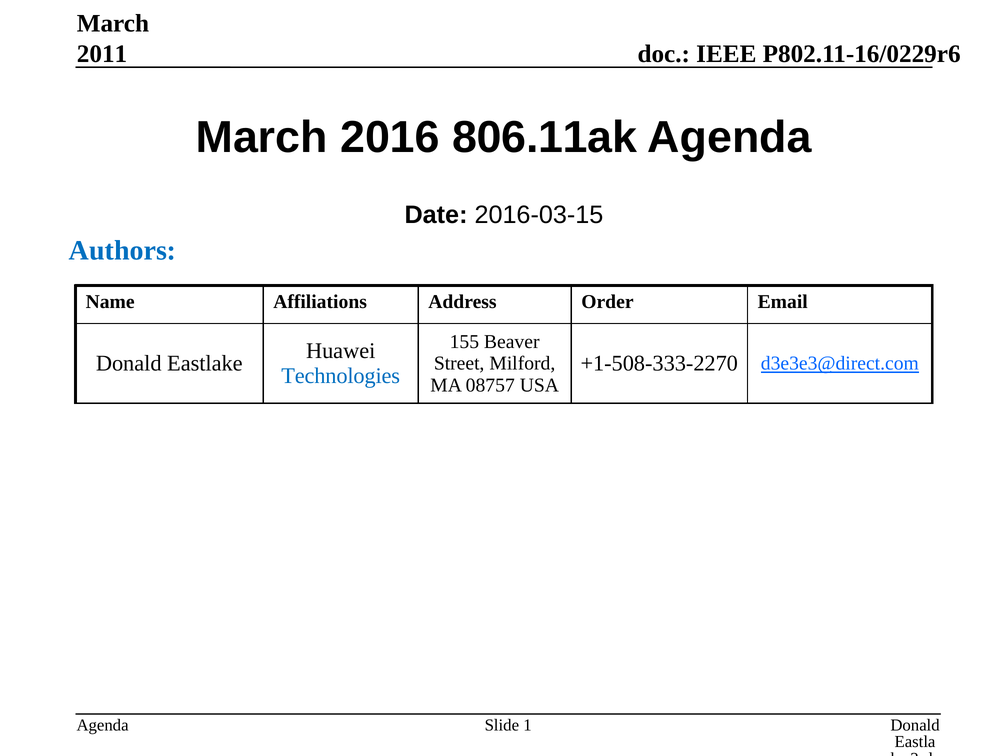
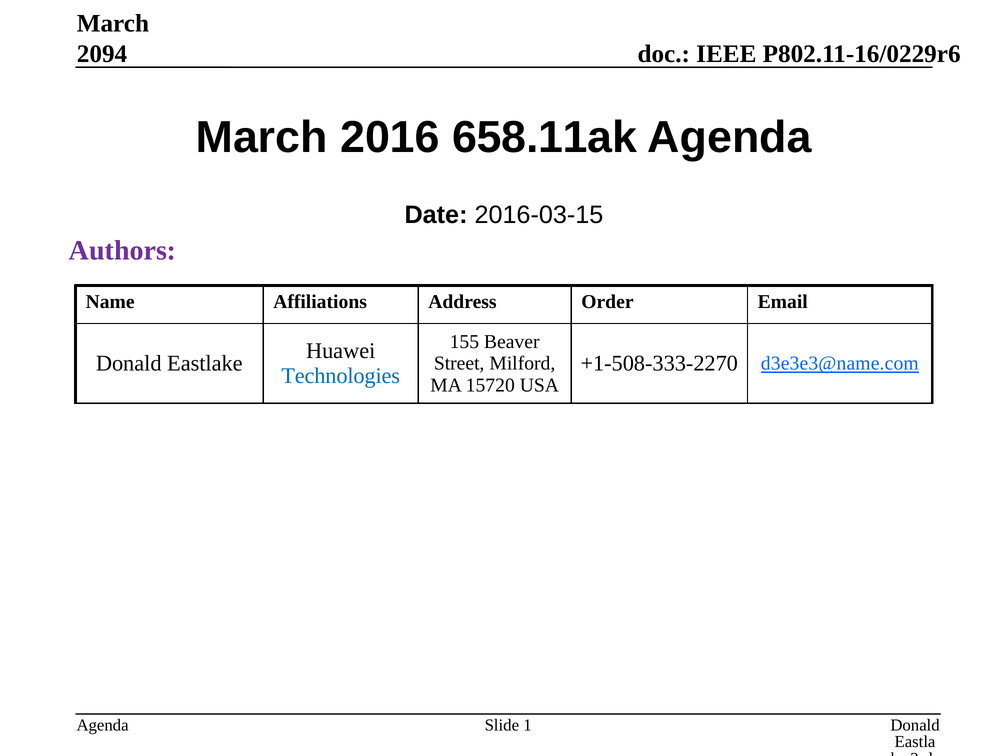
2011: 2011 -> 2094 (102, 54)
806.11ak: 806.11ak -> 658.11ak (545, 137)
Authors colour: blue -> purple (123, 251)
d3e3e3@direct.com: d3e3e3@direct.com -> d3e3e3@name.com (840, 364)
08757: 08757 -> 15720 (490, 385)
